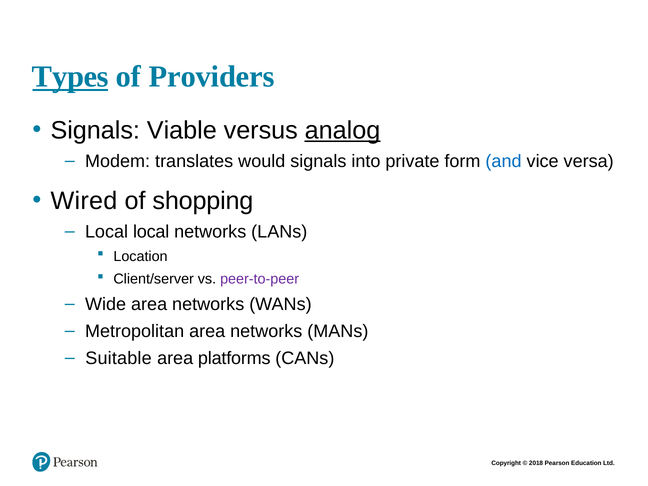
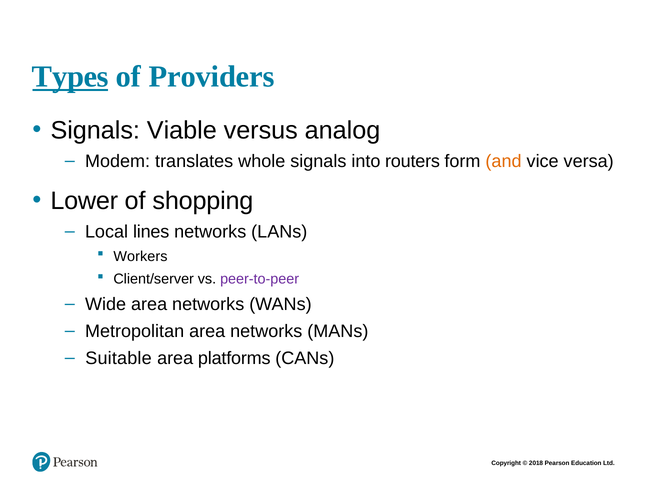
analog underline: present -> none (342, 130)
would: would -> whole (262, 161)
private: private -> routers (413, 161)
and colour: blue -> orange (504, 161)
Wired: Wired -> Lower (84, 201)
Local local: local -> lines (151, 232)
Location: Location -> Workers (140, 256)
